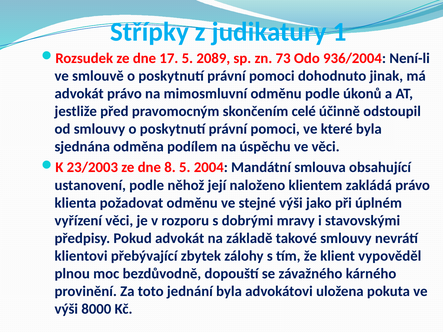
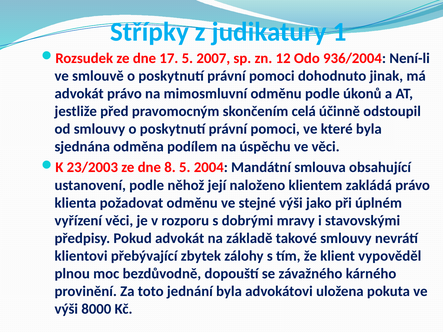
2089: 2089 -> 2007 (213, 58)
73: 73 -> 12 (283, 58)
celé: celé -> celá (304, 111)
